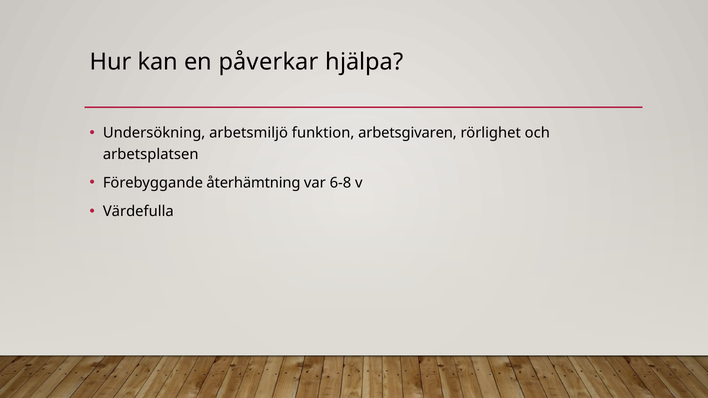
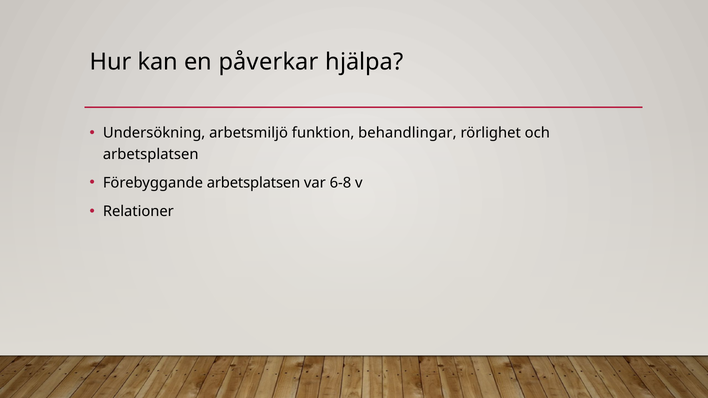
arbetsgivaren: arbetsgivaren -> behandlingar (407, 133)
Förebyggande återhämtning: återhämtning -> arbetsplatsen (254, 183)
Värdefulla: Värdefulla -> Relationer (138, 212)
